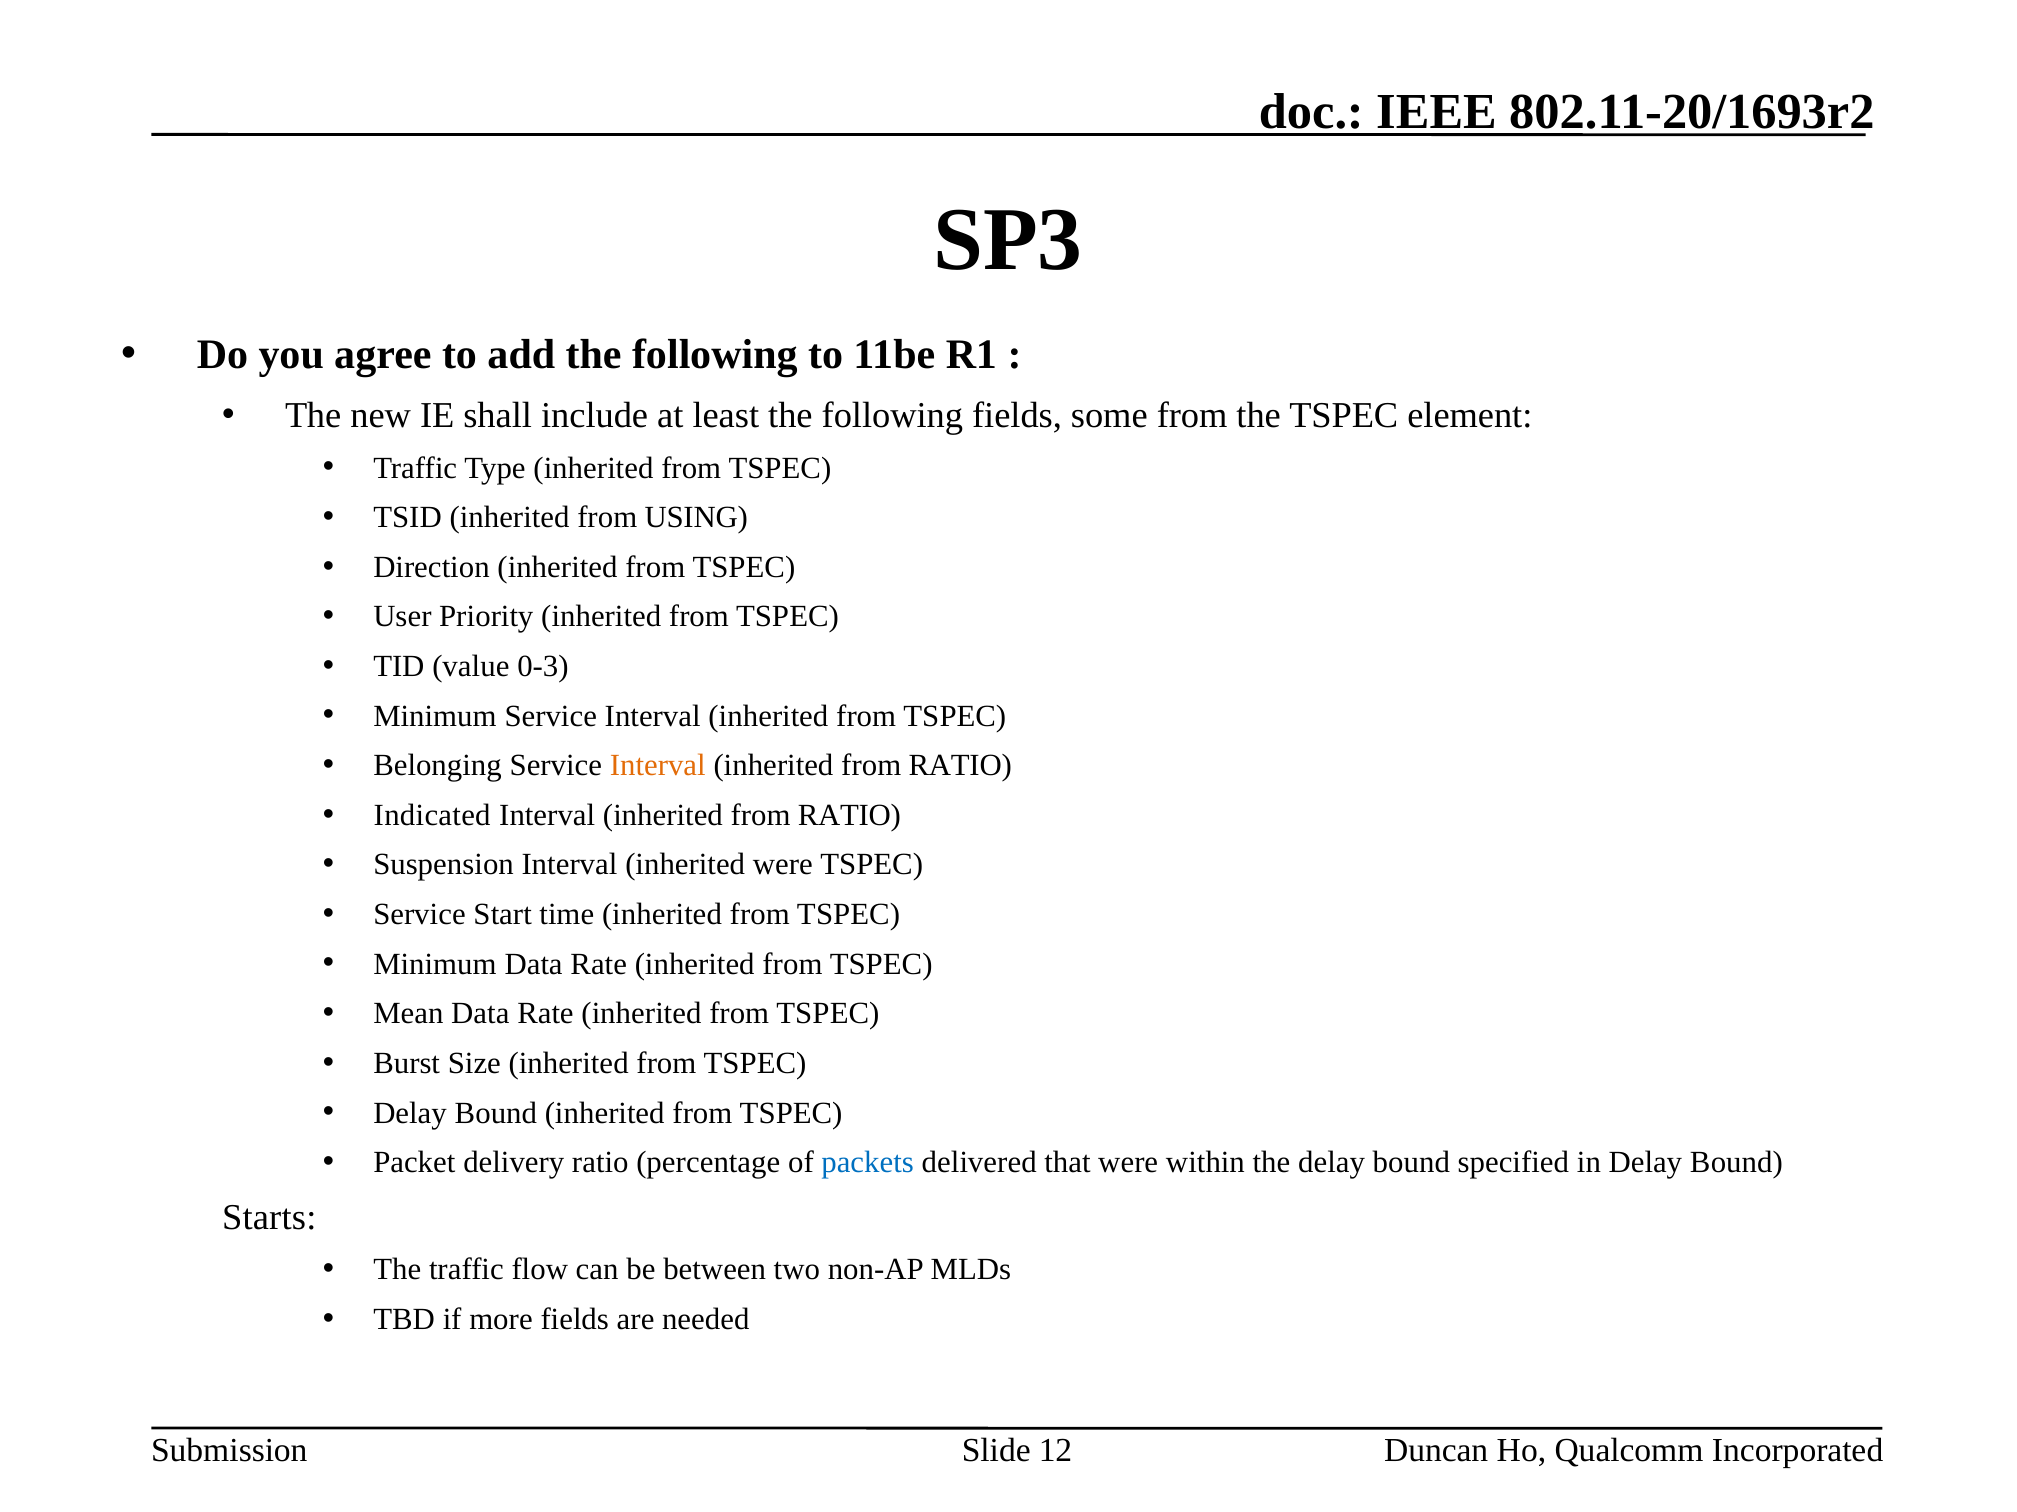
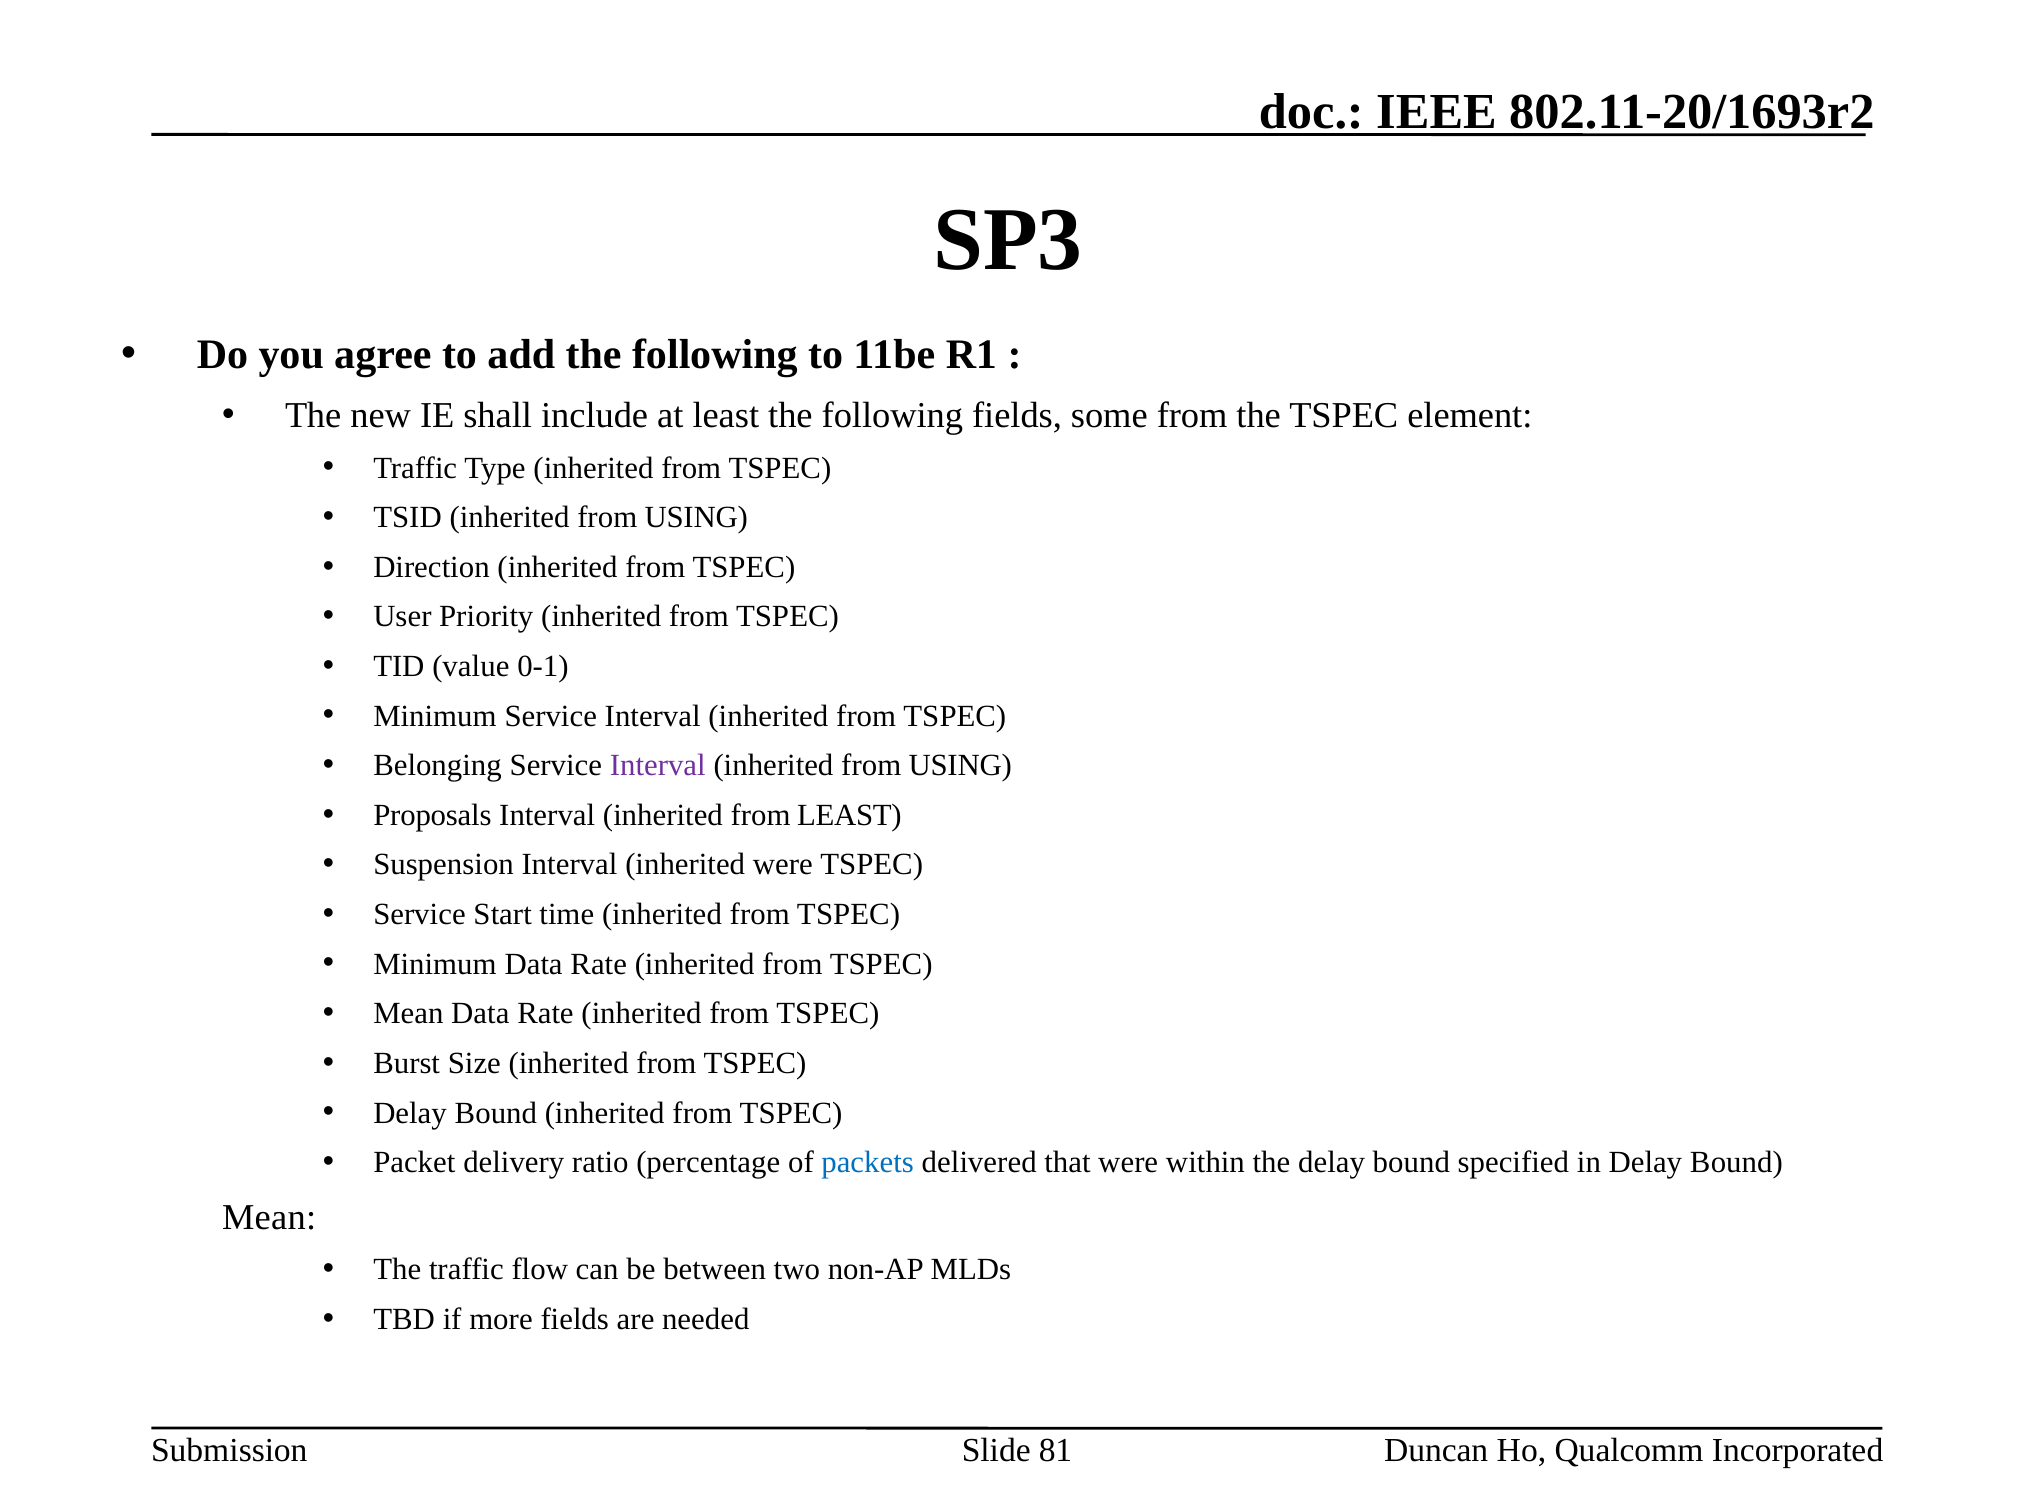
0-3: 0-3 -> 0-1 (543, 667)
Interval colour: orange -> purple (658, 766)
RATIO: RATIO -> USING (960, 766)
Indicated: Indicated -> Proposals (432, 816)
RATIO: RATIO -> LEAST (849, 816)
Starts: Starts -> Mean (269, 1218)
12: 12 -> 81 (1056, 1451)
